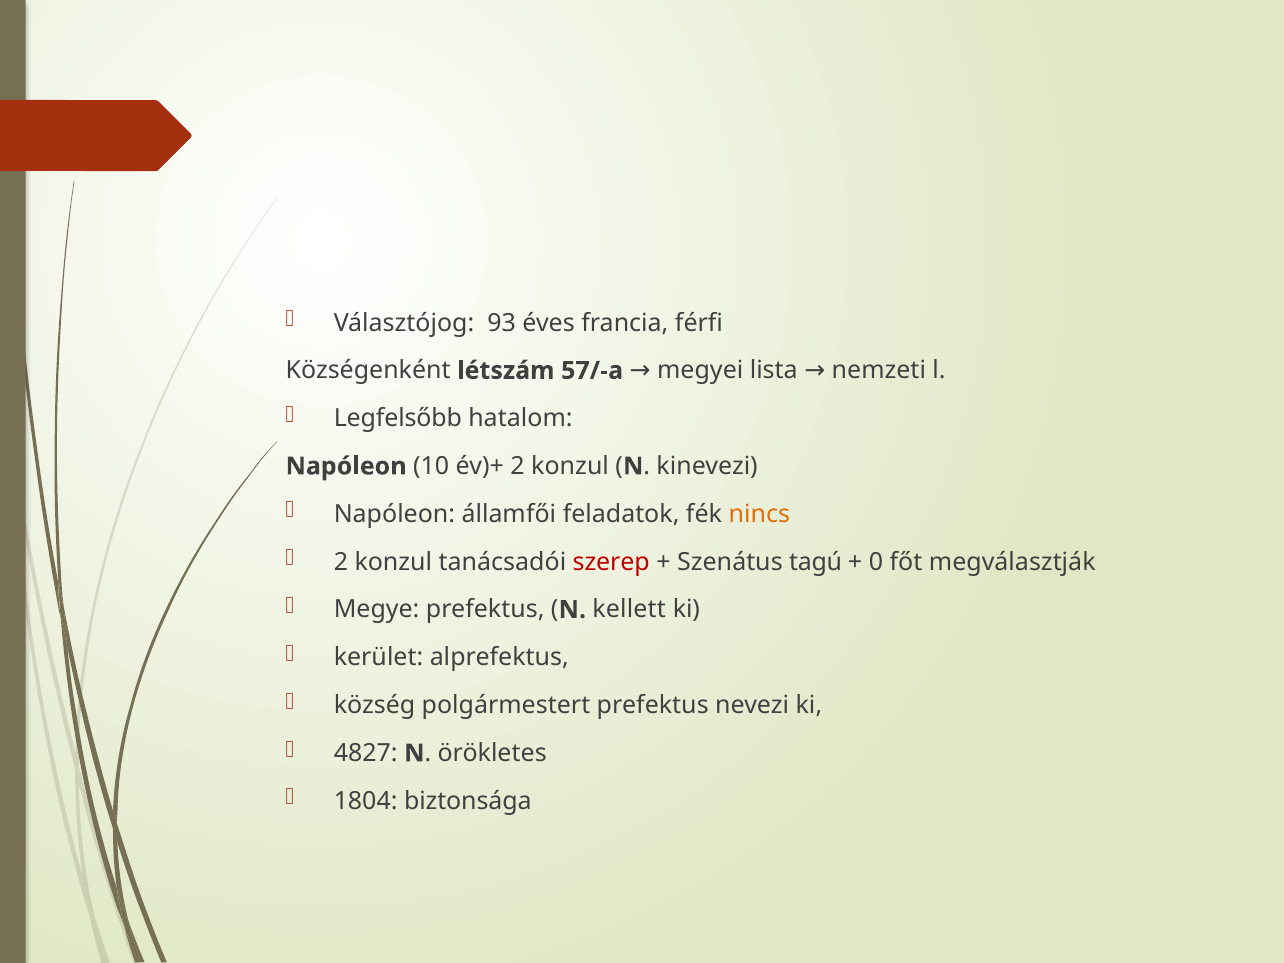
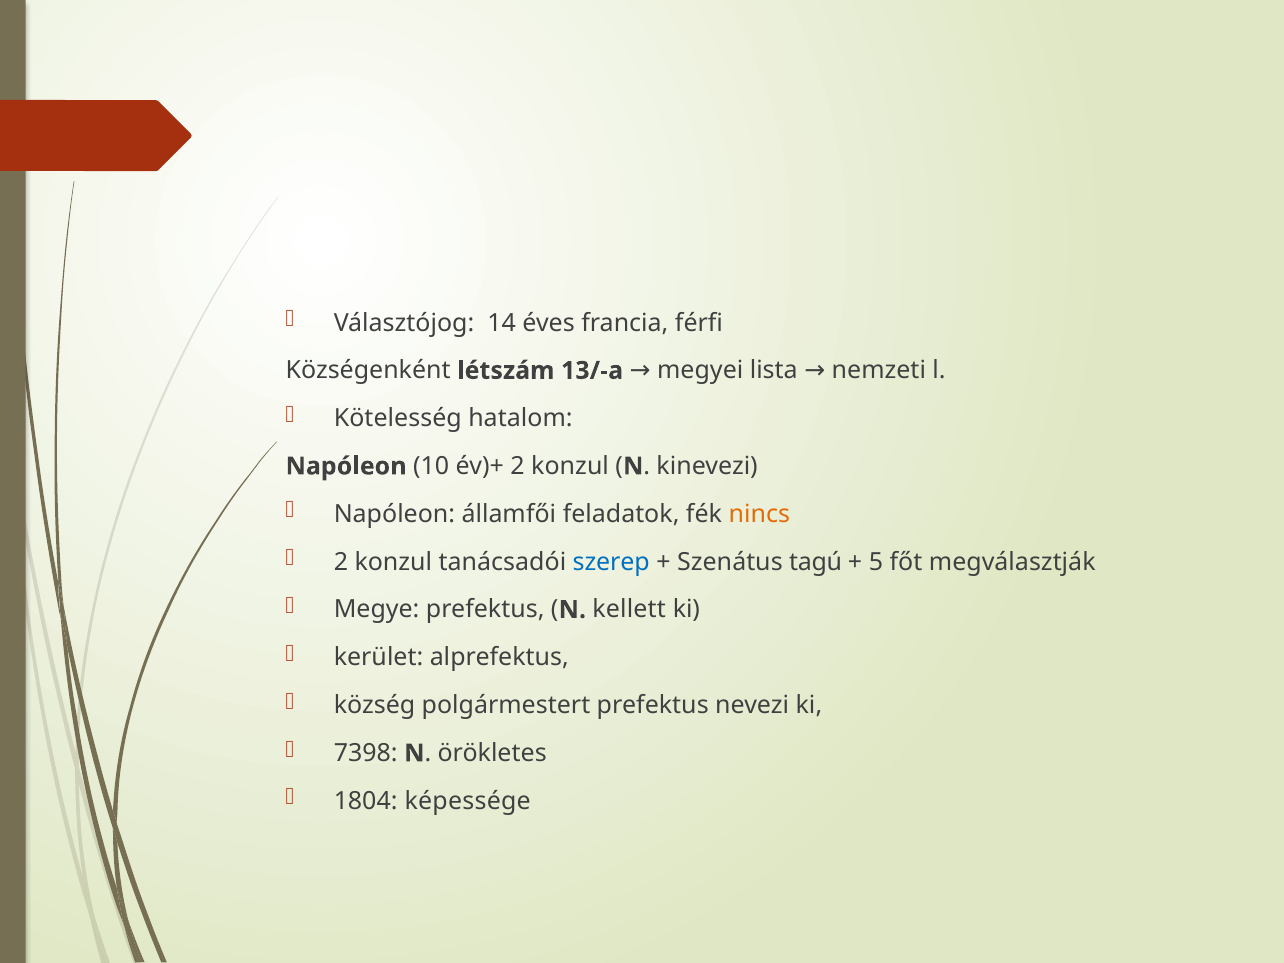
93: 93 -> 14 (502, 323)
57/-a: 57/-a -> 13/-a (592, 371)
Legfelsőbb: Legfelsőbb -> Kötelesség (398, 418)
szerep colour: red -> blue (611, 562)
0: 0 -> 5 (876, 562)
4827: 4827 -> 7398 (366, 753)
biztonsága: biztonsága -> képessége (468, 801)
